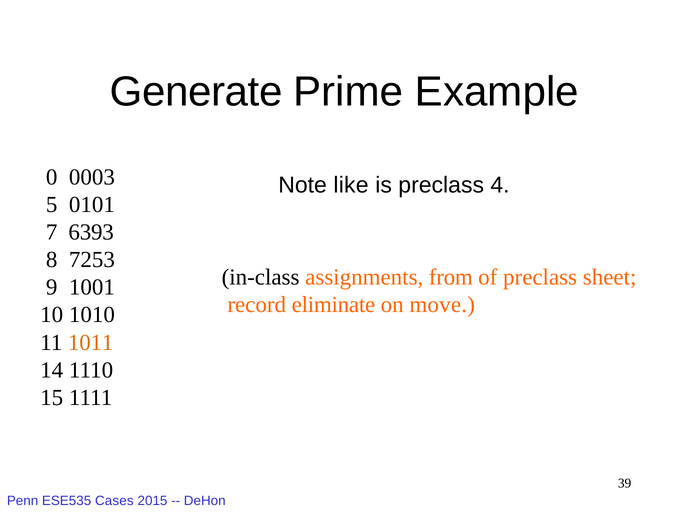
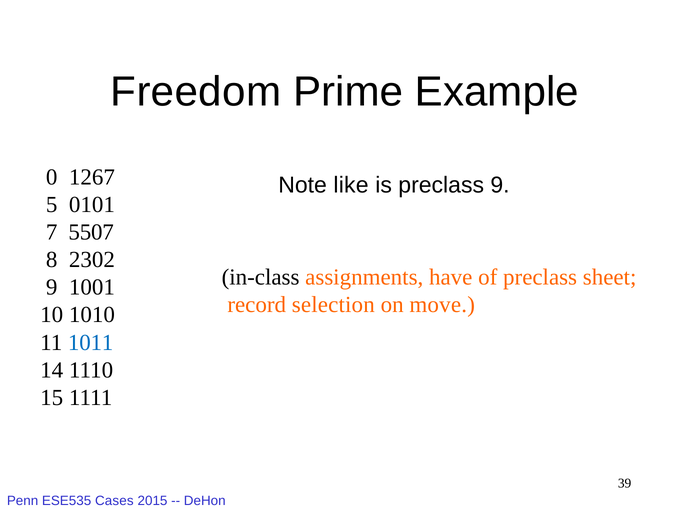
Generate: Generate -> Freedom (196, 92)
0003: 0003 -> 1267 (92, 177)
preclass 4: 4 -> 9 (500, 186)
6393: 6393 -> 5507 (91, 232)
7253: 7253 -> 2302 (92, 260)
from: from -> have (451, 278)
eliminate: eliminate -> selection (333, 305)
1011 colour: orange -> blue (91, 343)
